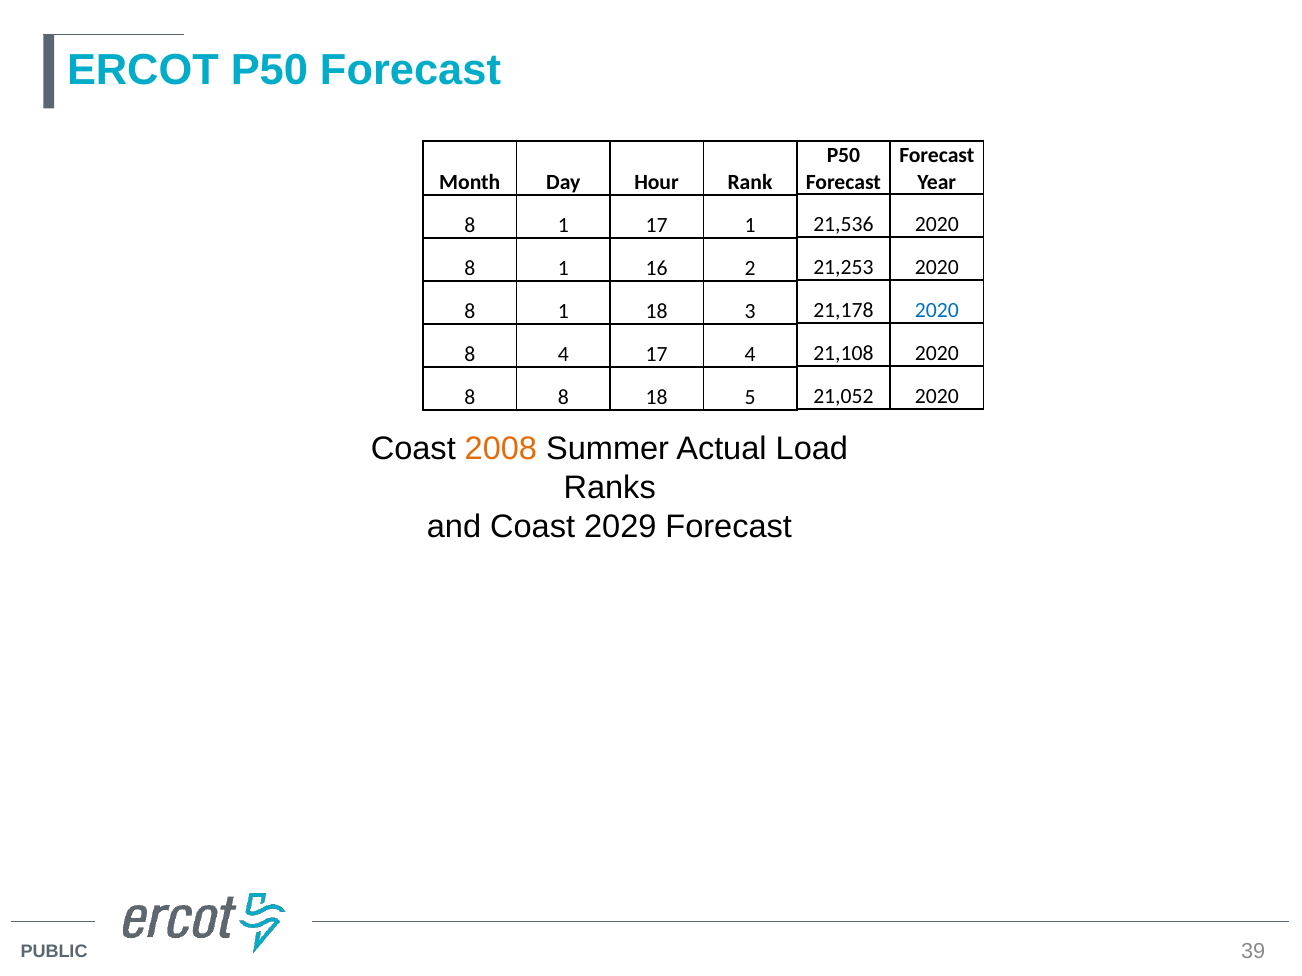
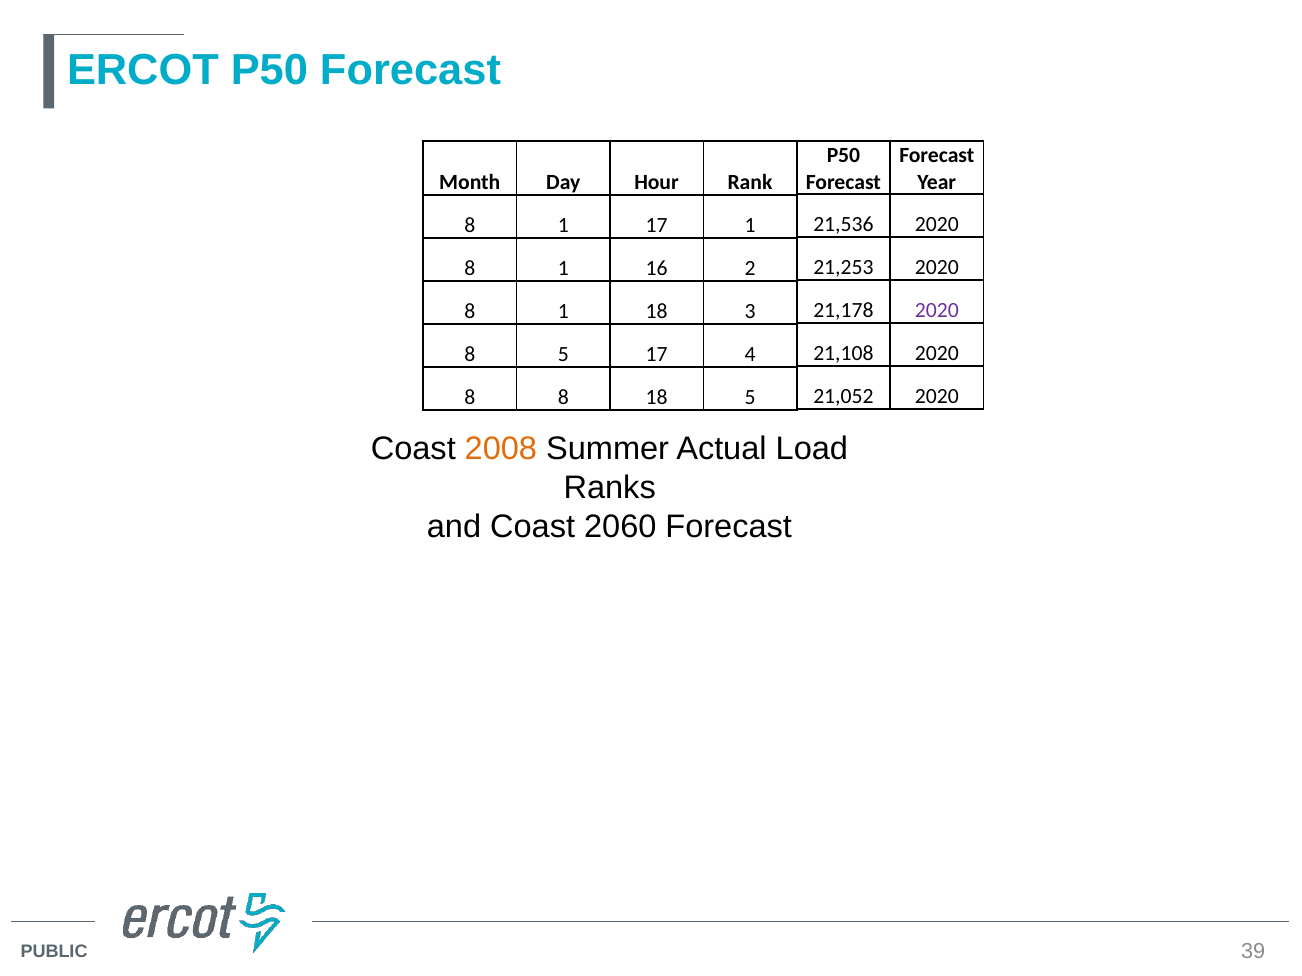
2020 colour: blue -> purple (937, 310)
8 4: 4 -> 5 (563, 354)
2029: 2029 -> 2060 (620, 527)
